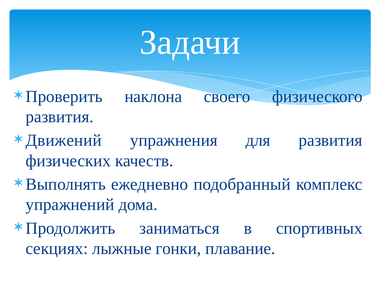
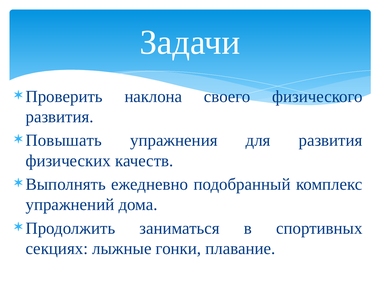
Движений: Движений -> Повышать (64, 140)
